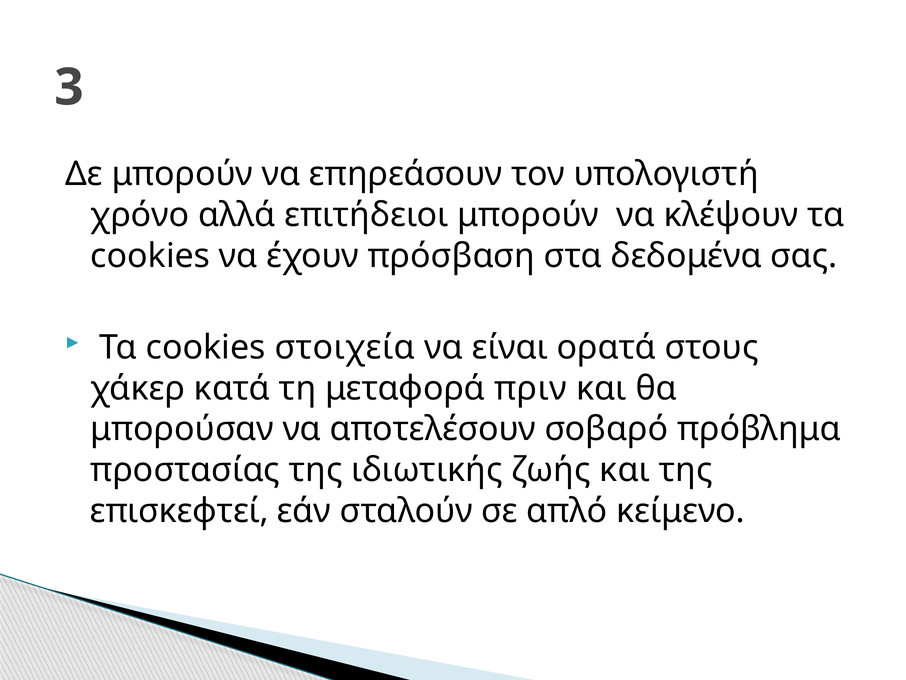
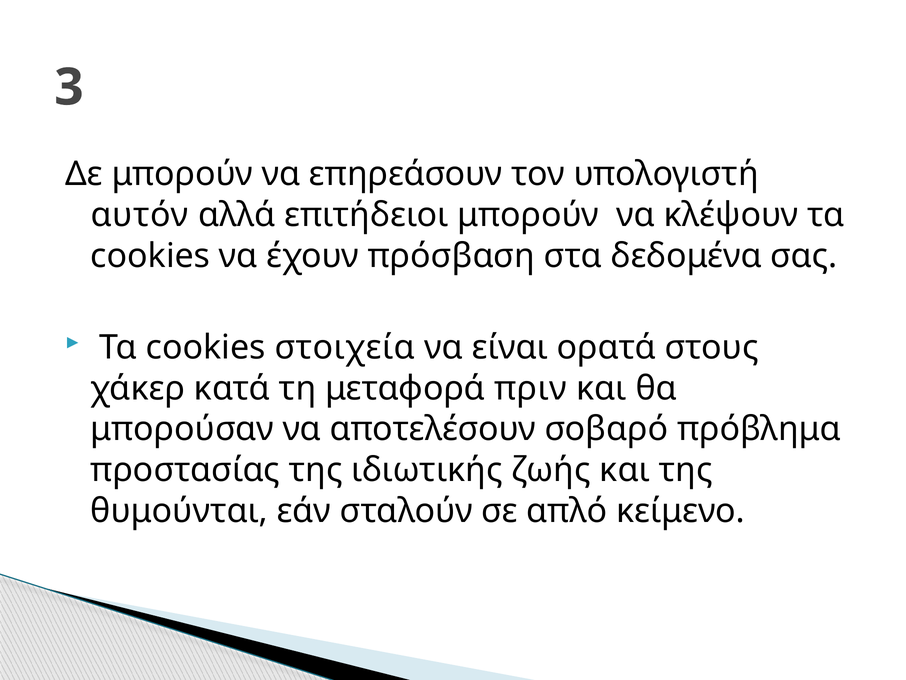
χρόνο: χρόνο -> αυτόν (140, 215)
επισκεφτεί: επισκεφτεί -> θυμούνται (179, 511)
